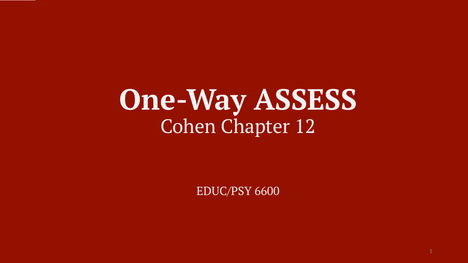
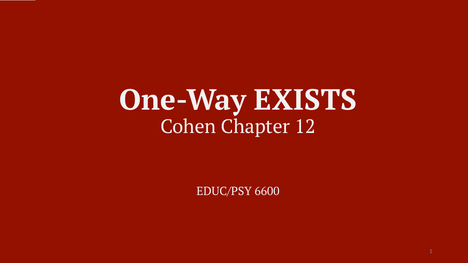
ASSESS: ASSESS -> EXISTS (305, 100)
